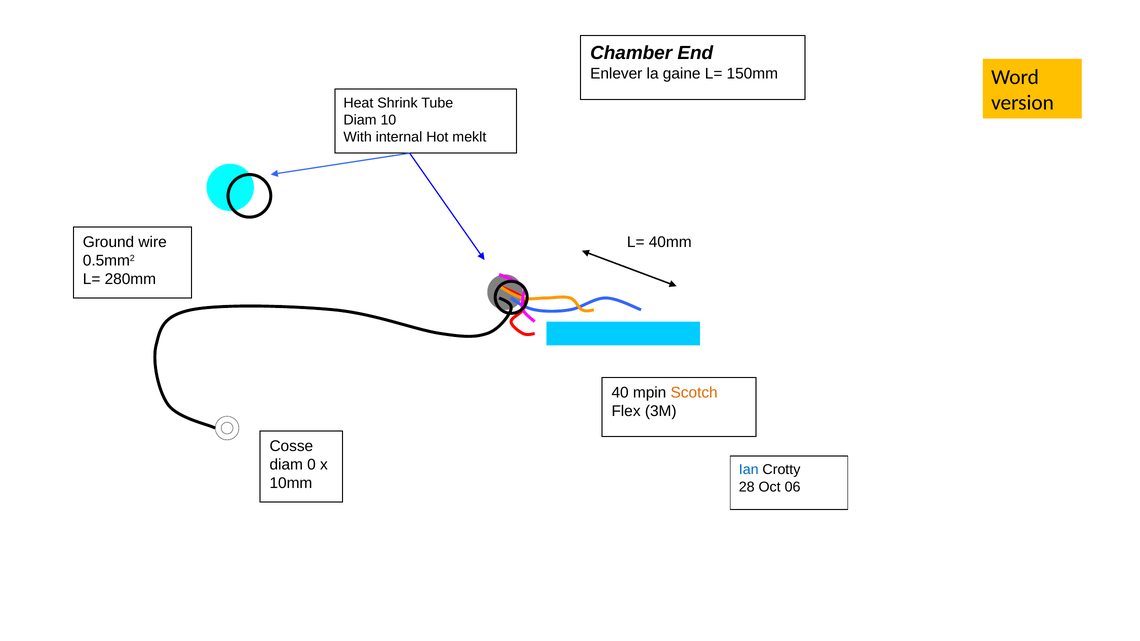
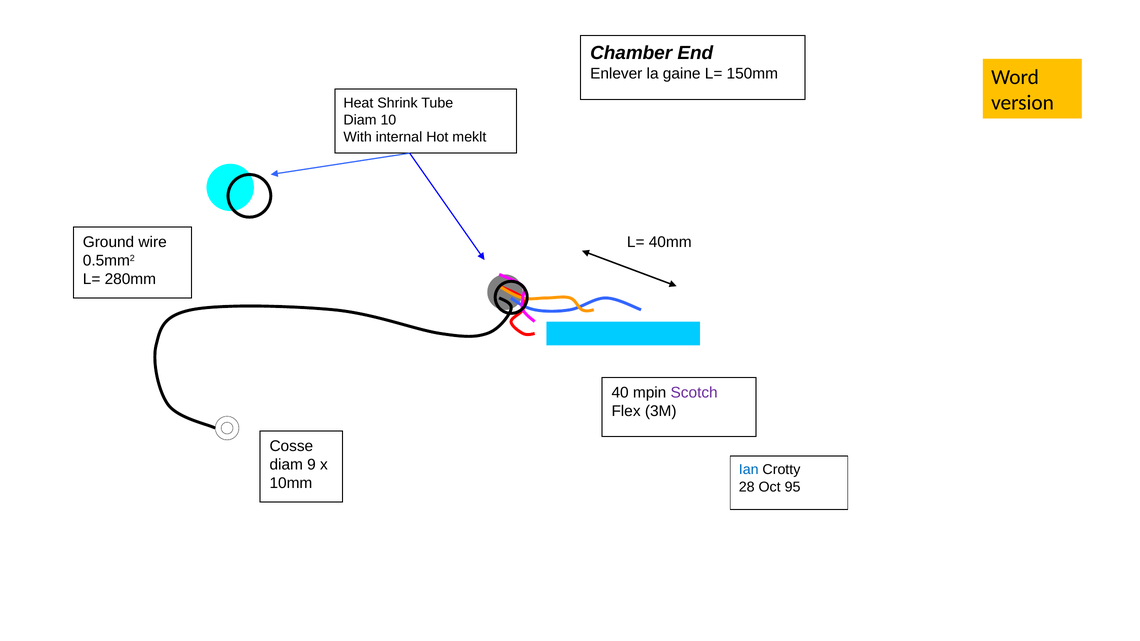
Scotch colour: orange -> purple (694, 393)
0: 0 -> 9 (311, 465)
06: 06 -> 95 (793, 487)
